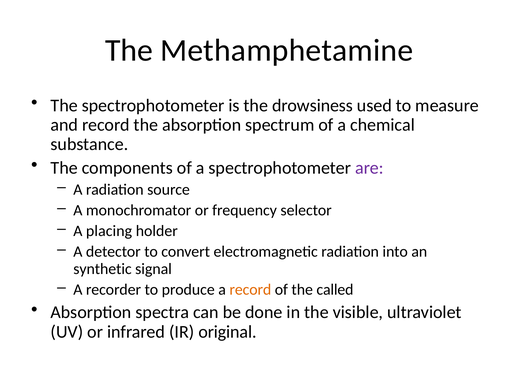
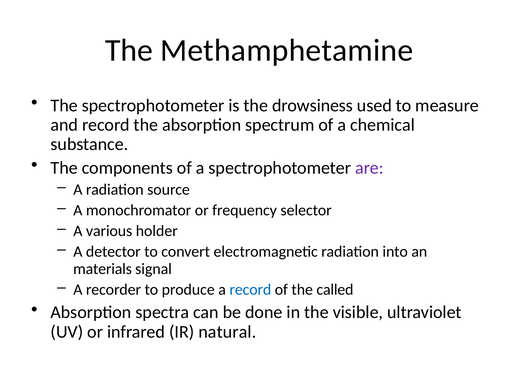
placing: placing -> various (109, 231)
synthetic: synthetic -> materials (103, 269)
record colour: orange -> blue (250, 290)
original: original -> natural (227, 332)
